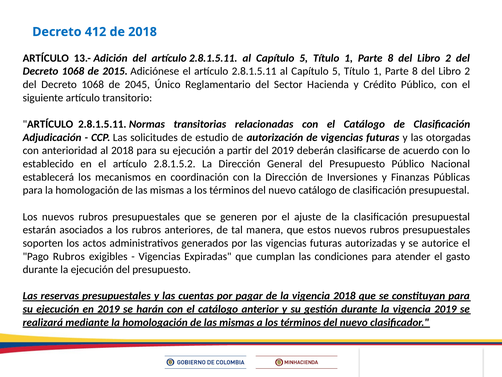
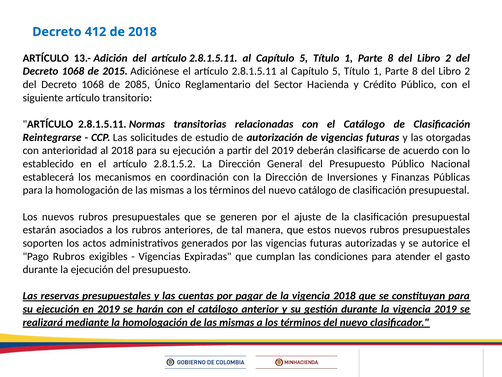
2045: 2045 -> 2085 (137, 84)
Adjudicación: Adjudicación -> Reintegrarse (52, 137)
